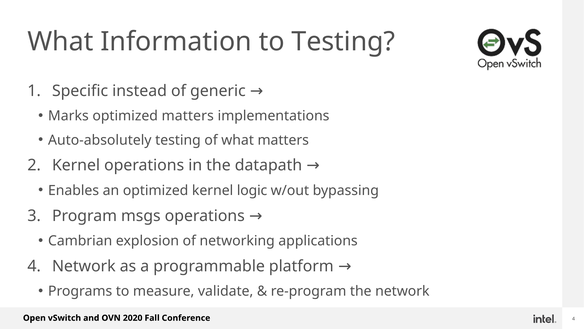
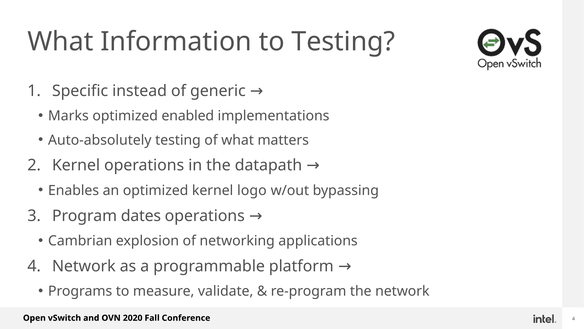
optimized matters: matters -> enabled (188, 116)
logic: logic -> logo (252, 190)
msgs: msgs -> dates (141, 215)
